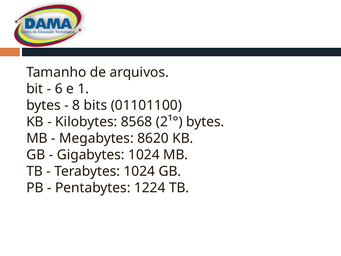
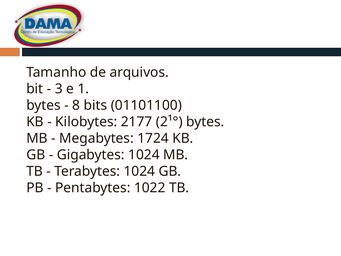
6: 6 -> 3 (59, 89)
8568: 8568 -> 2177 (137, 122)
8620: 8620 -> 1724 (153, 138)
1224: 1224 -> 1022 (150, 188)
